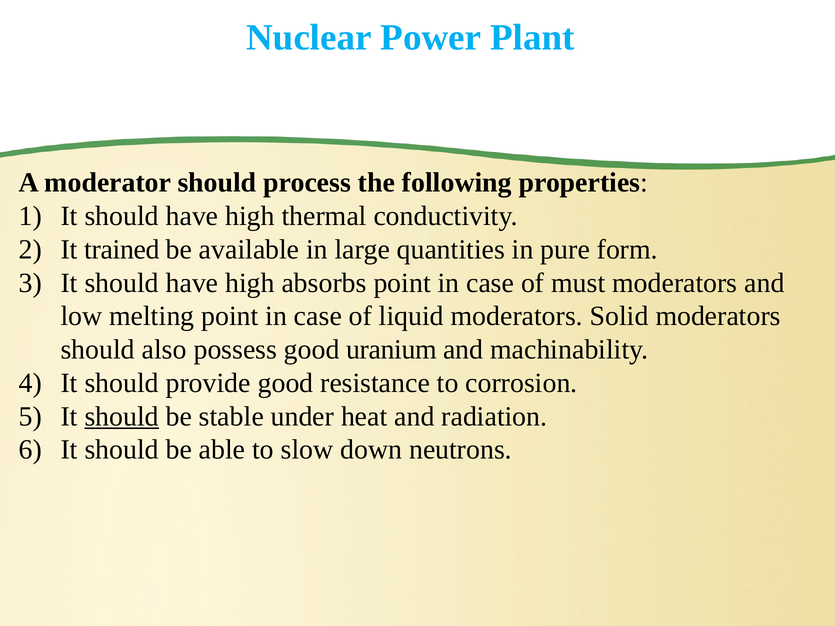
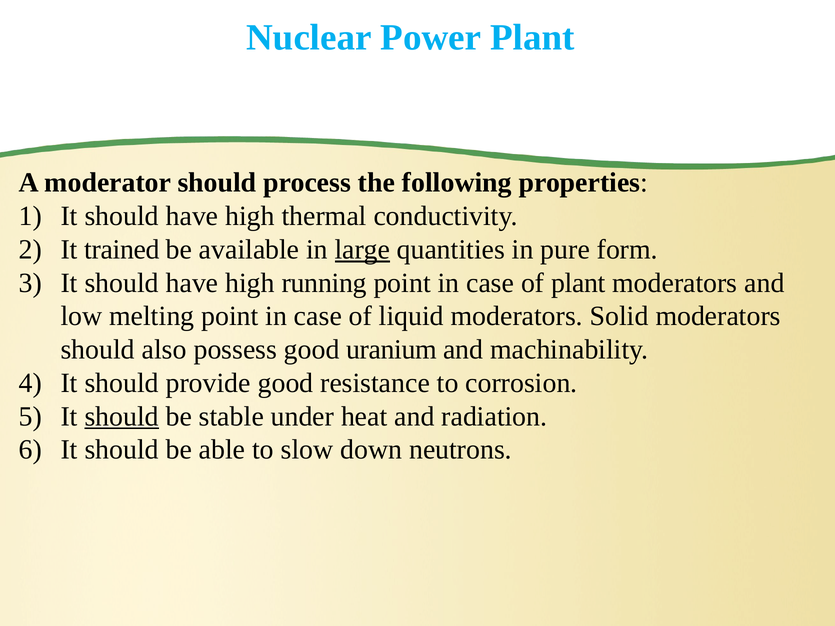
large underline: none -> present (362, 250)
absorbs: absorbs -> running (324, 283)
of must: must -> plant (578, 283)
